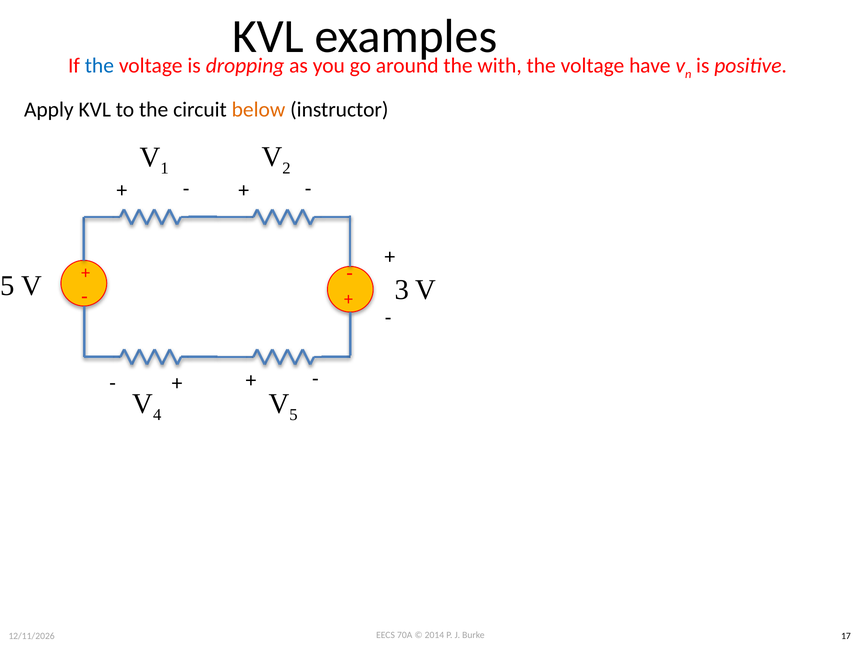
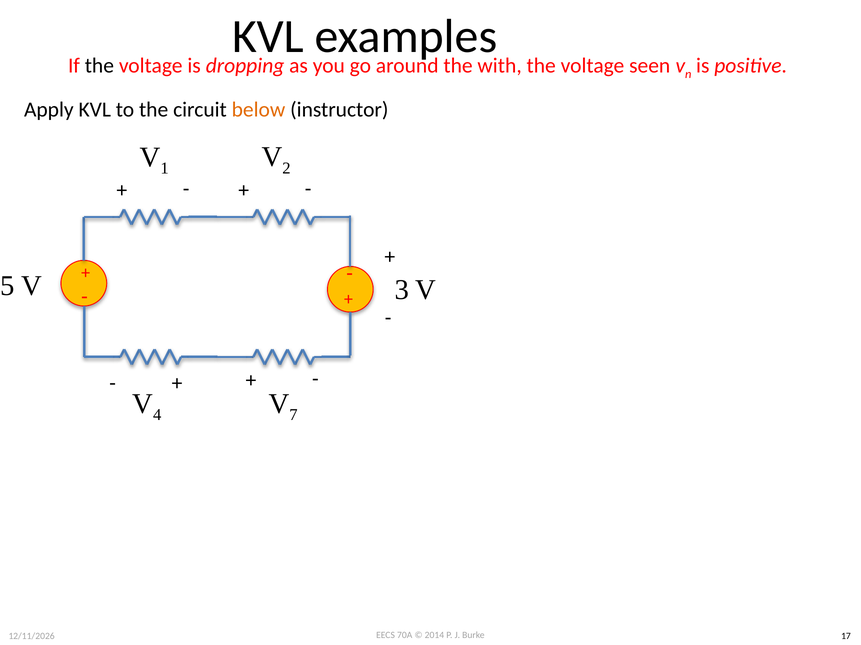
the colour: blue -> black (99, 66)
have: have -> seen (650, 66)
5: 5 -> 7 (294, 415)
